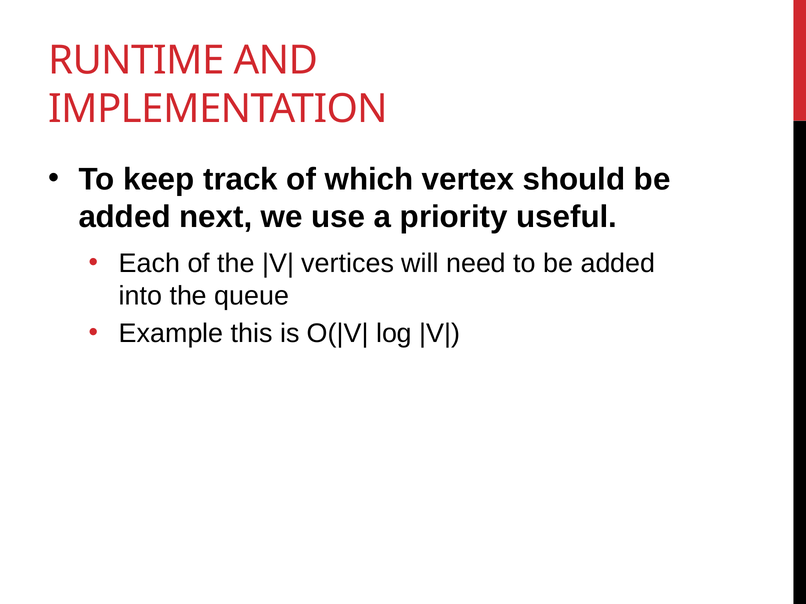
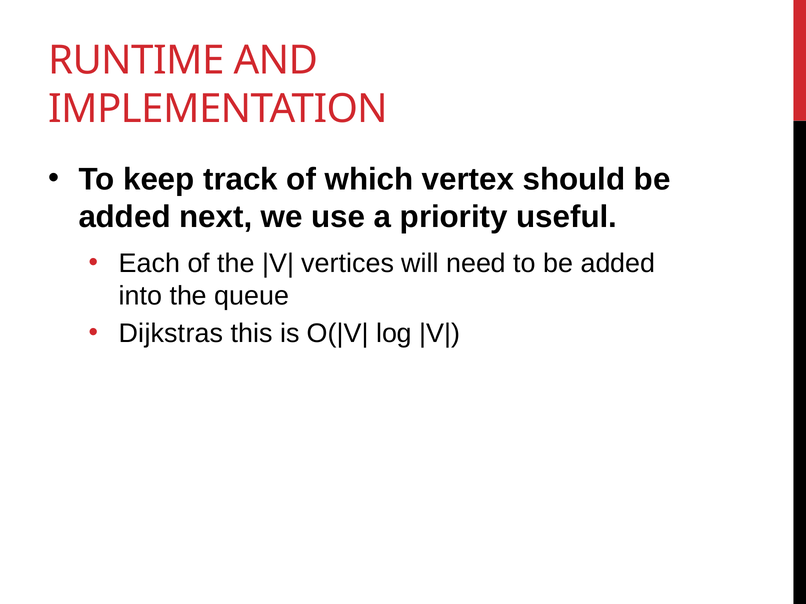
Example: Example -> Dijkstras (171, 334)
